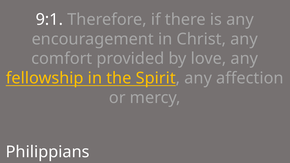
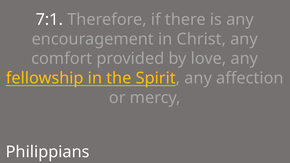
9:1: 9:1 -> 7:1 (49, 20)
